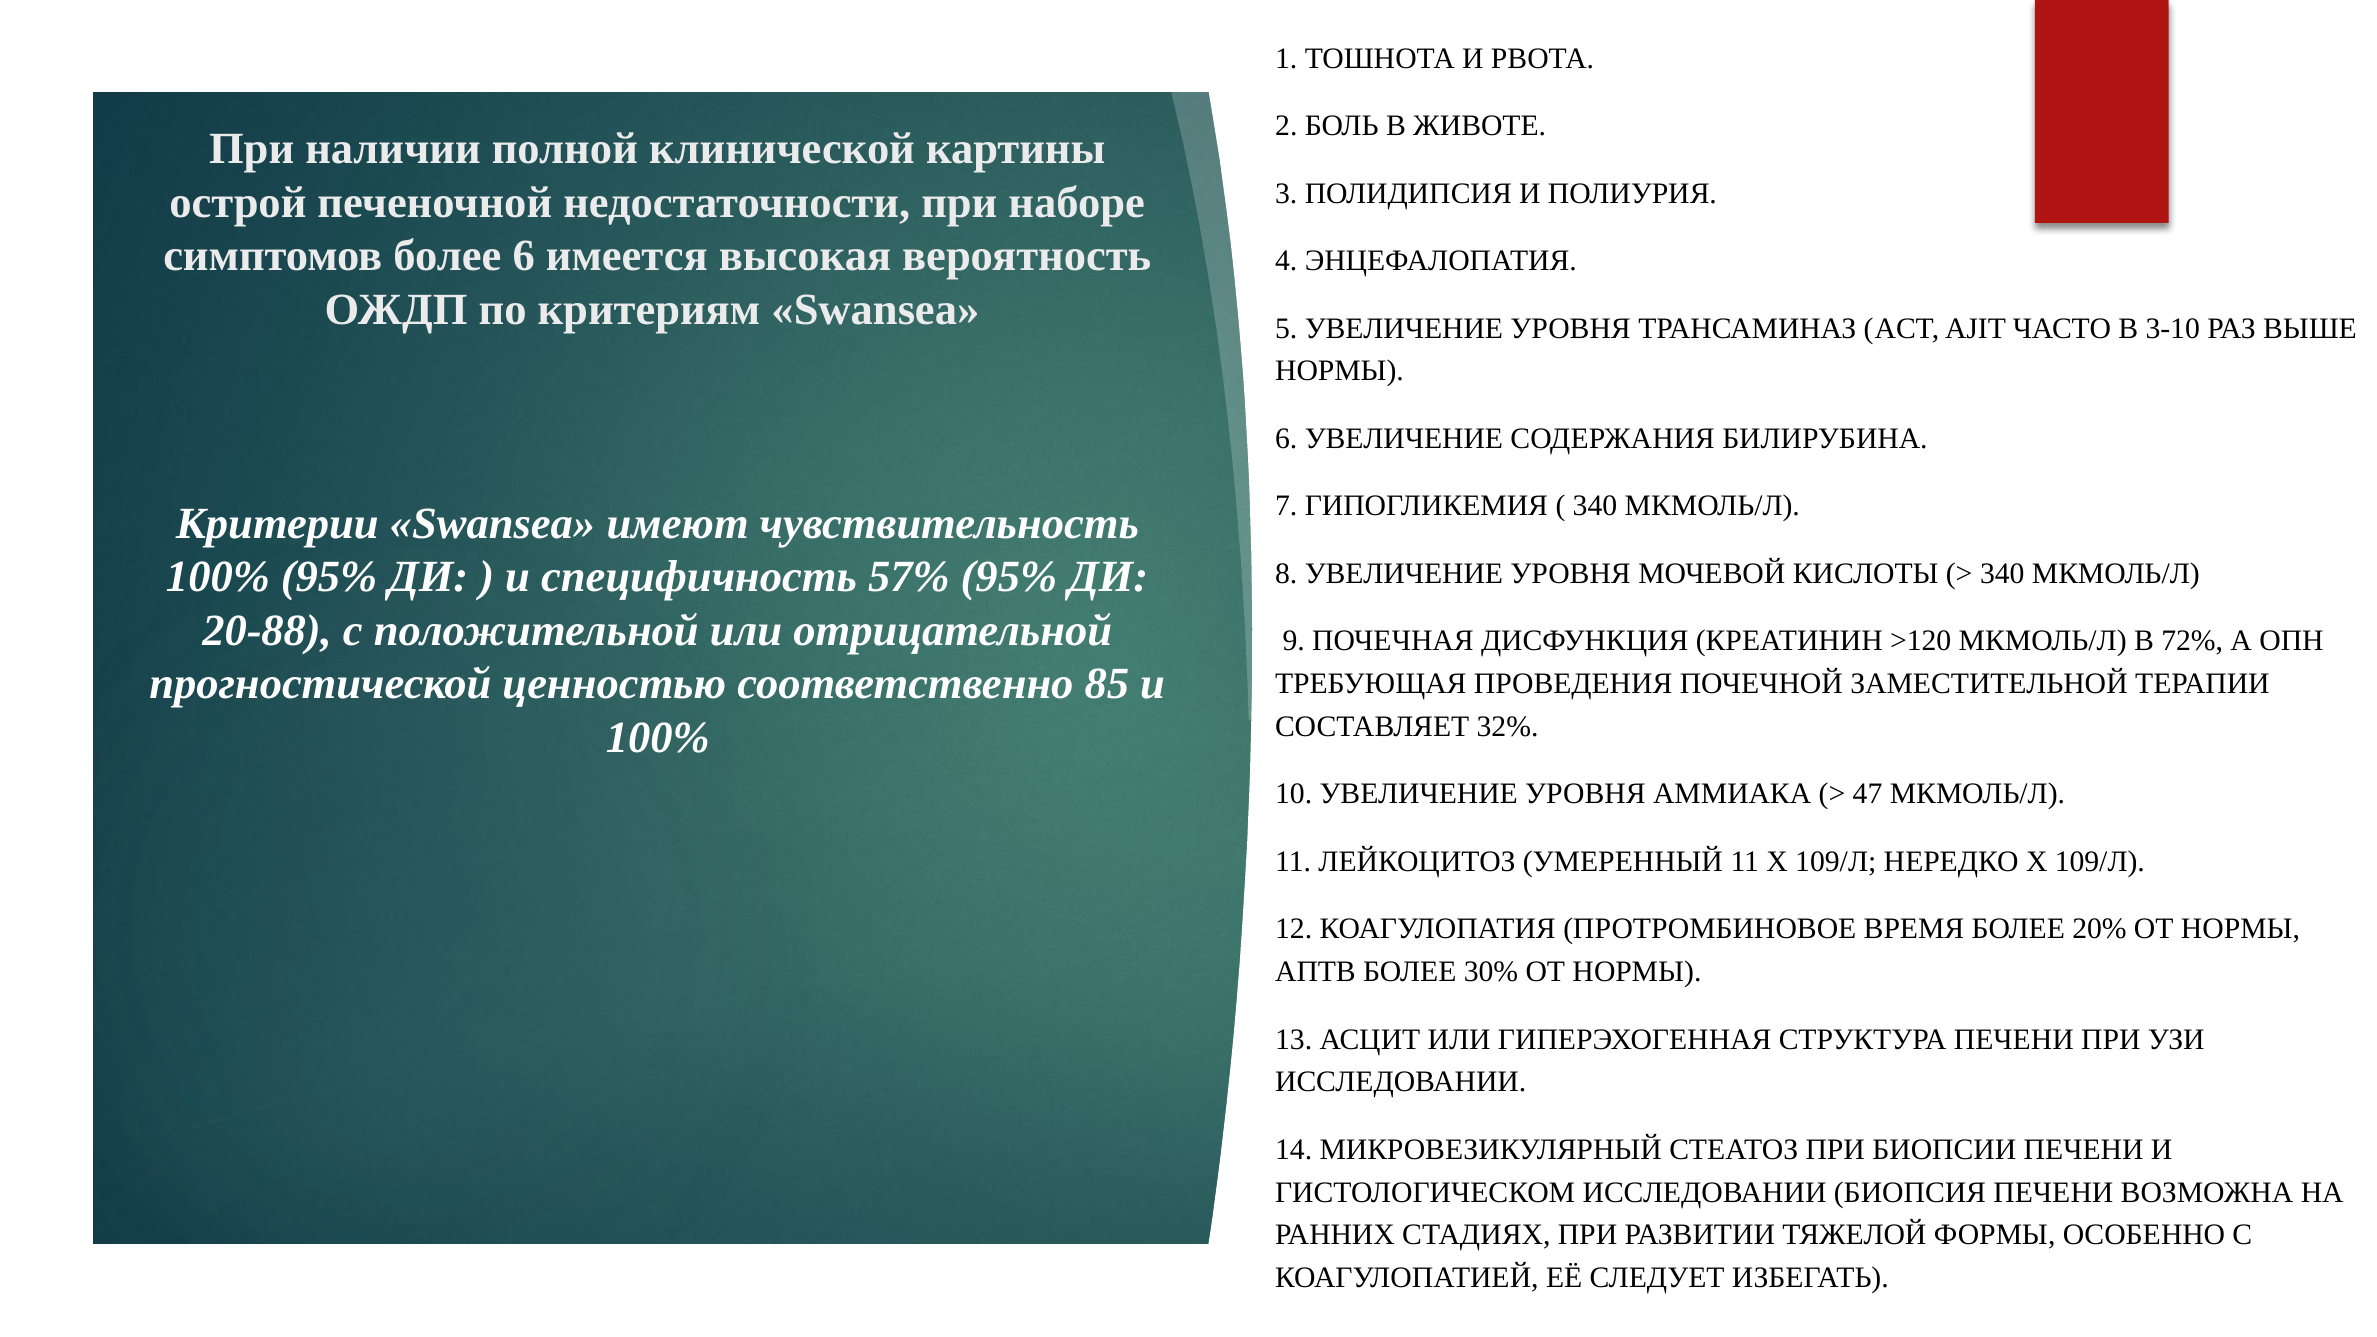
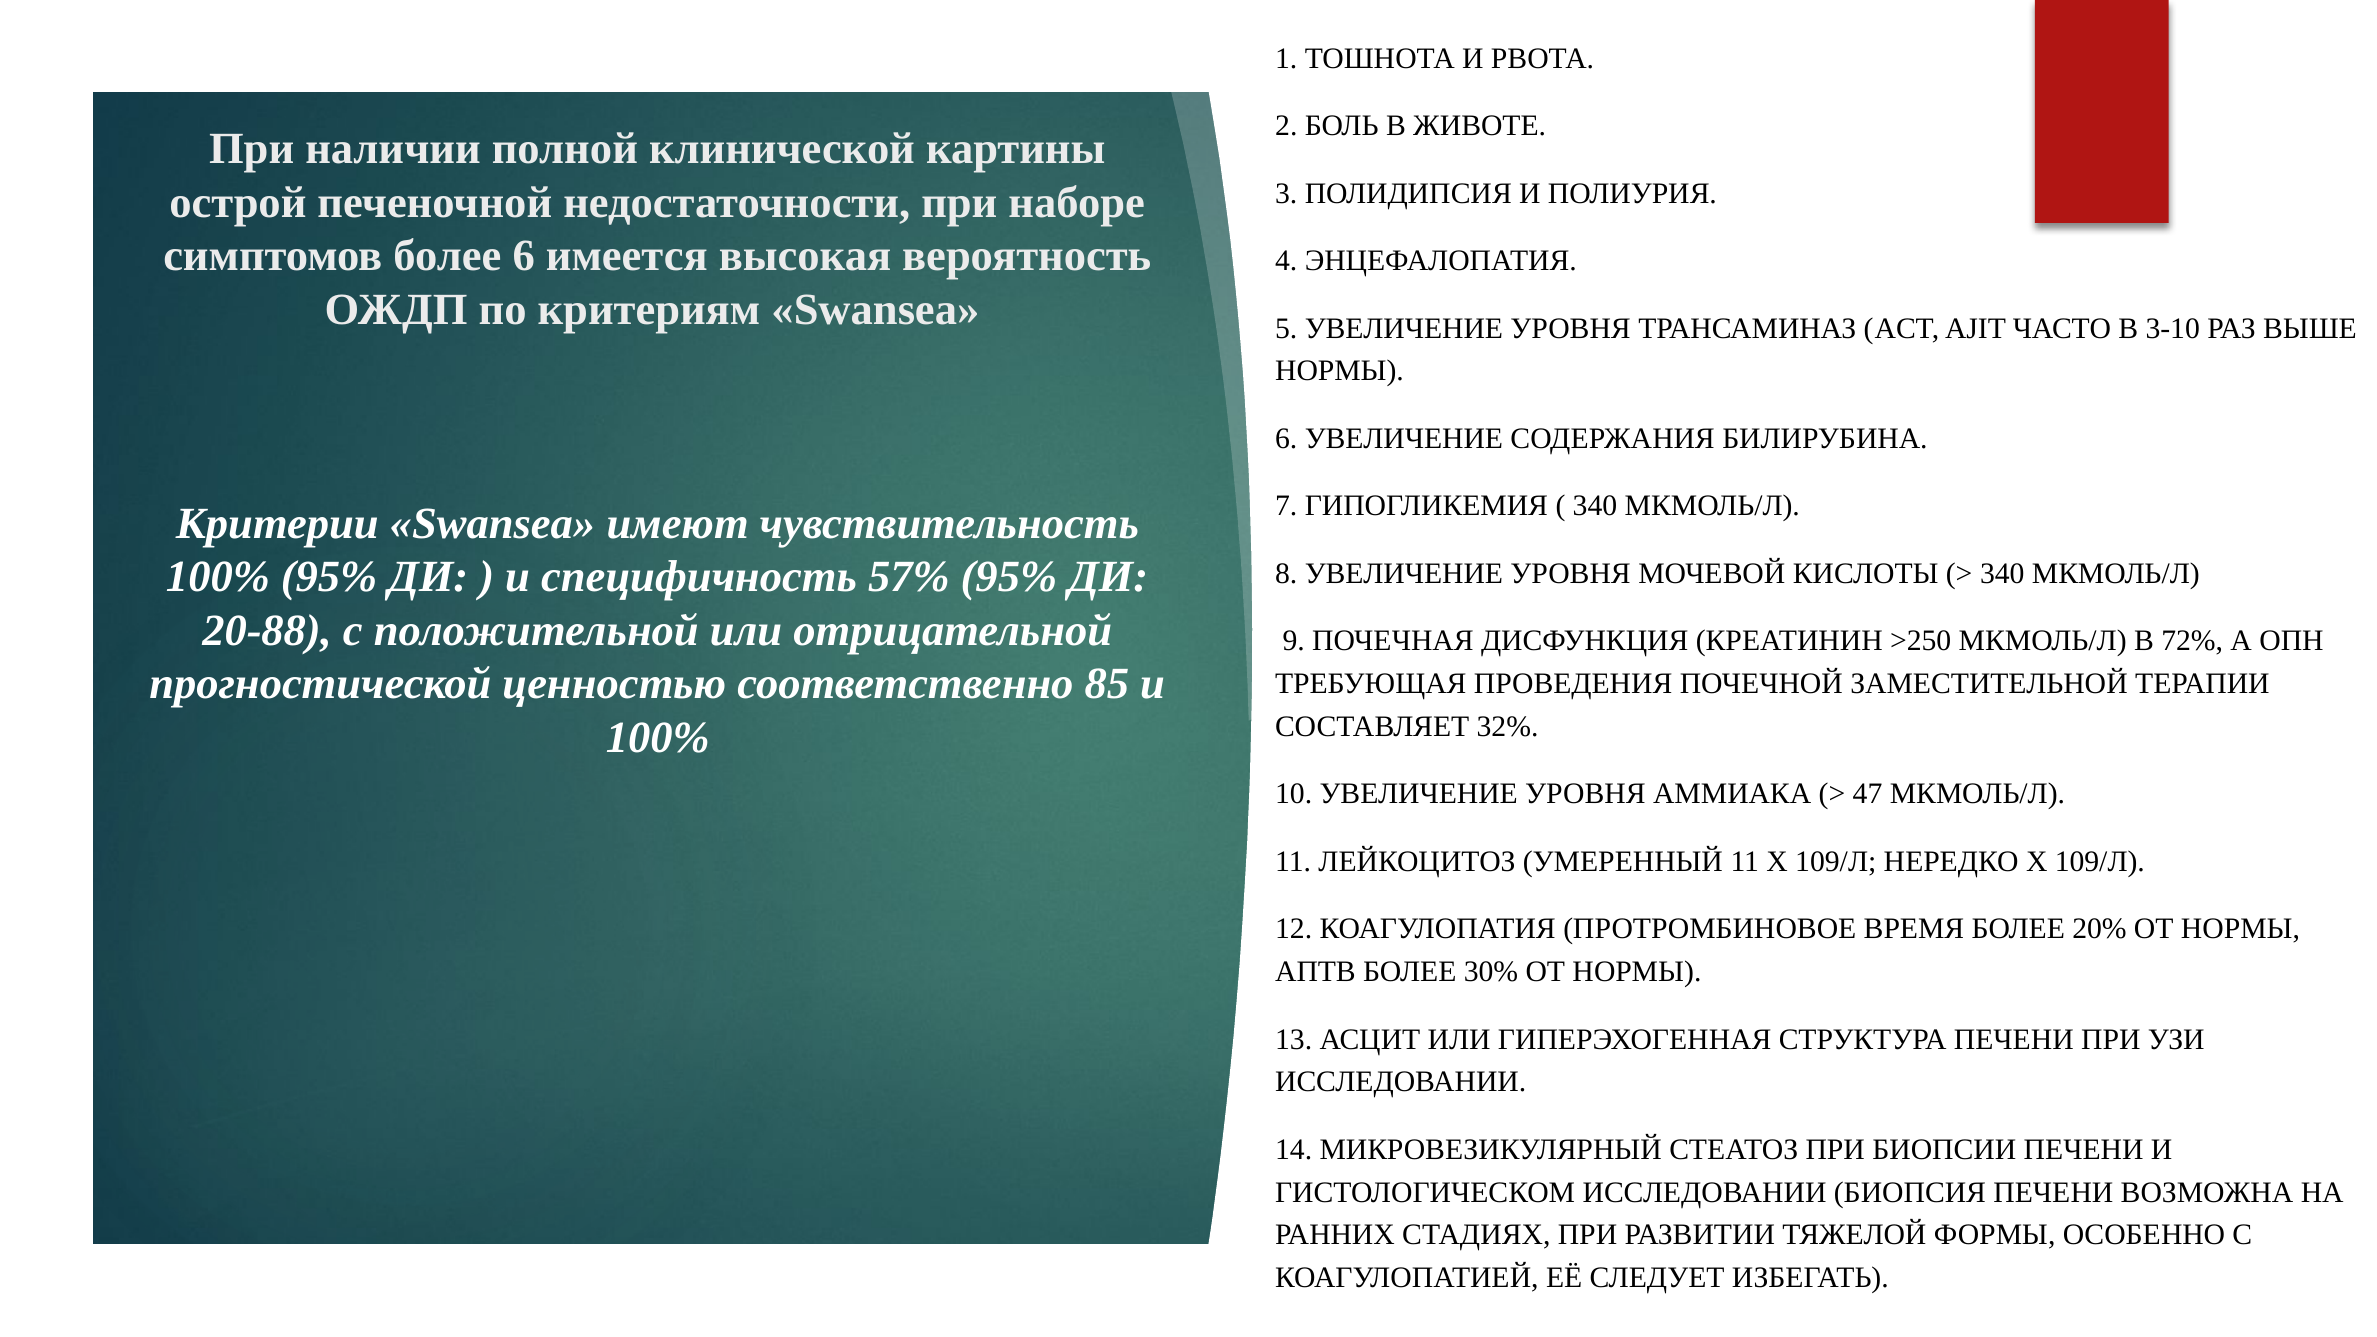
>120: >120 -> >250 (1921, 641)
